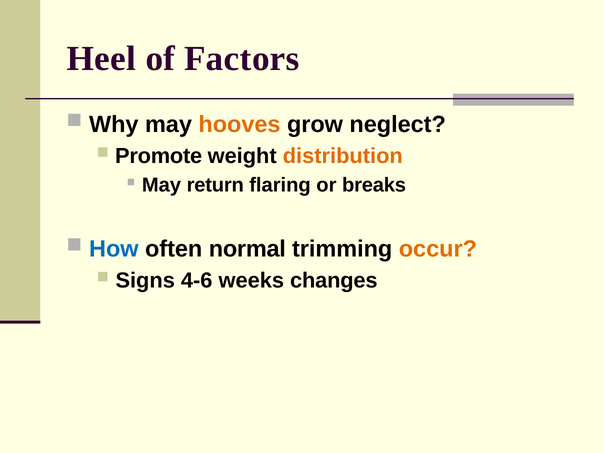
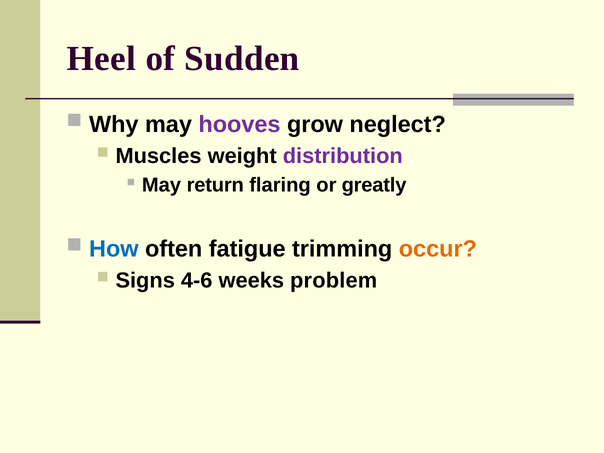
Factors: Factors -> Sudden (242, 59)
hooves colour: orange -> purple (239, 124)
Promote: Promote -> Muscles (159, 156)
distribution colour: orange -> purple (343, 156)
breaks: breaks -> greatly (374, 185)
normal: normal -> fatigue (247, 249)
changes: changes -> problem (334, 280)
